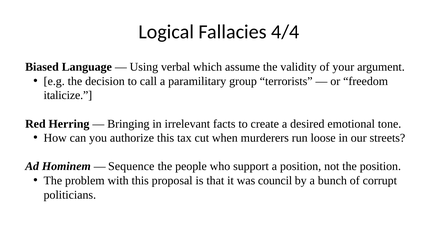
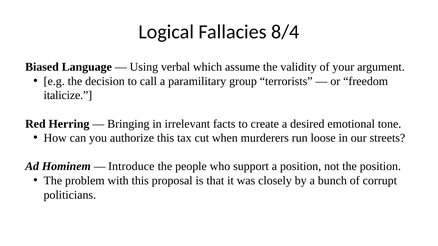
4/4: 4/4 -> 8/4 (285, 32)
Sequence: Sequence -> Introduce (131, 167)
council: council -> closely (275, 181)
